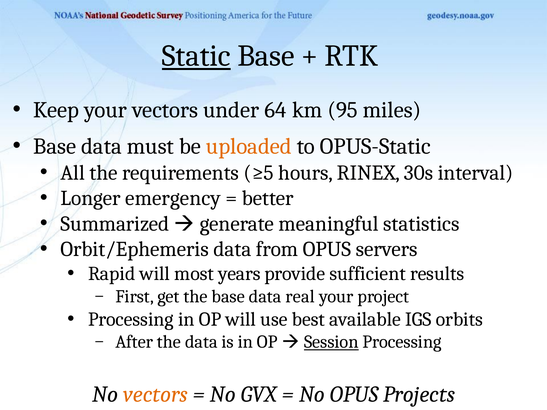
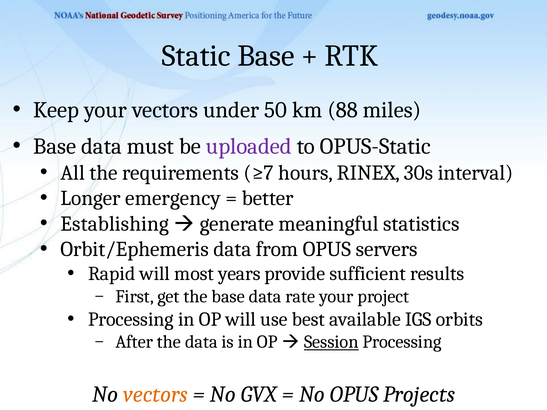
Static underline: present -> none (196, 56)
64: 64 -> 50 (275, 110)
95: 95 -> 88 (343, 110)
uploaded colour: orange -> purple (249, 146)
≥5: ≥5 -> ≥7 (259, 173)
Summarized: Summarized -> Establishing (115, 224)
real: real -> rate (300, 297)
